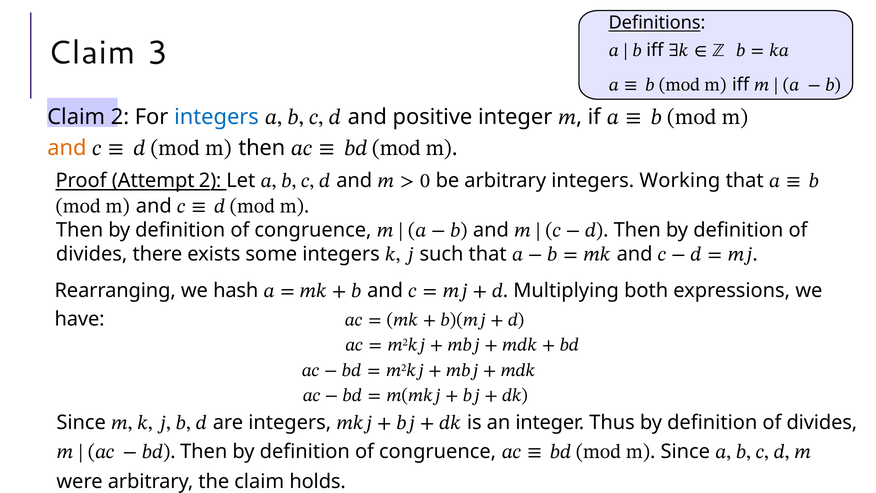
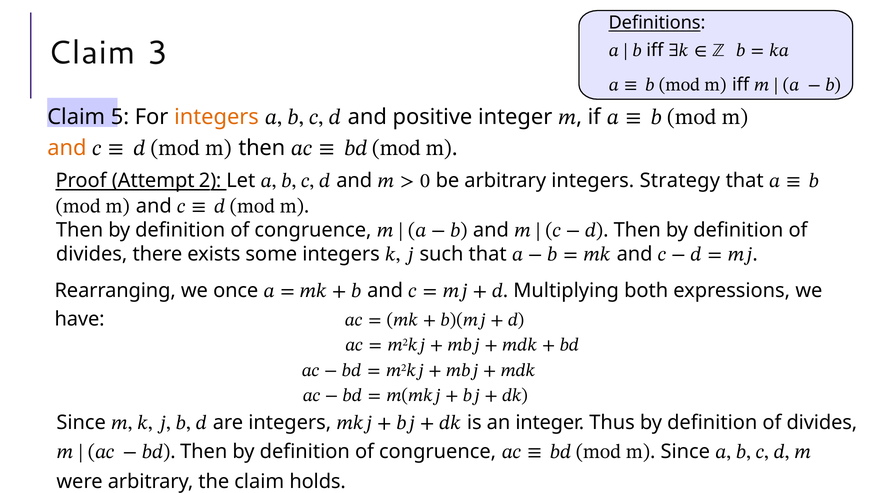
Claim 2: 2 -> 5 (120, 117)
integers colour: blue -> orange (217, 117)
Working: Working -> Strategy (680, 181)
hash: hash -> once (236, 290)
